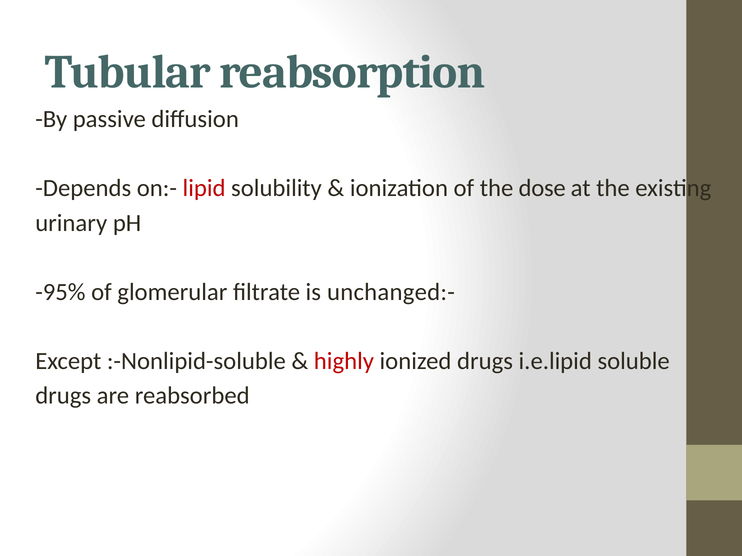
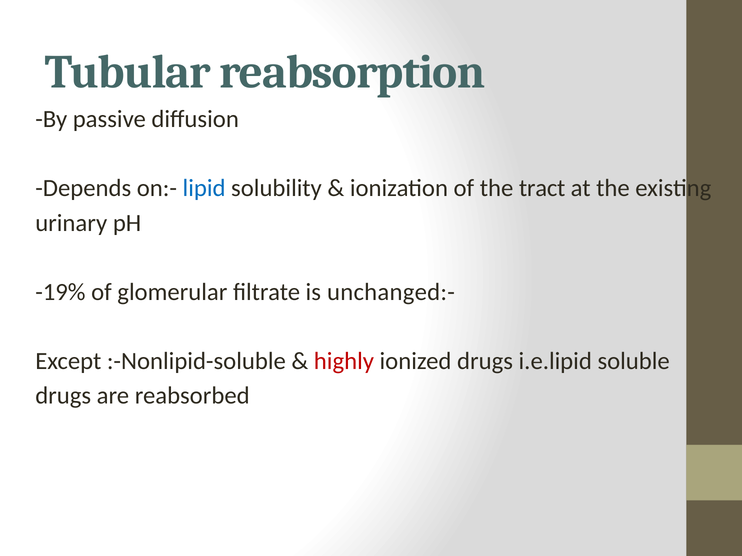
lipid colour: red -> blue (204, 188)
dose: dose -> tract (542, 188)
-95%: -95% -> -19% (60, 292)
